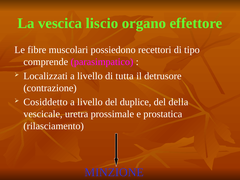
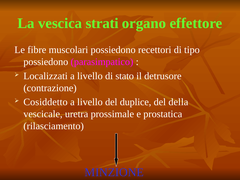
liscio: liscio -> strati (102, 23)
comprende: comprende -> possiedono (46, 62)
tutta: tutta -> stato (125, 76)
